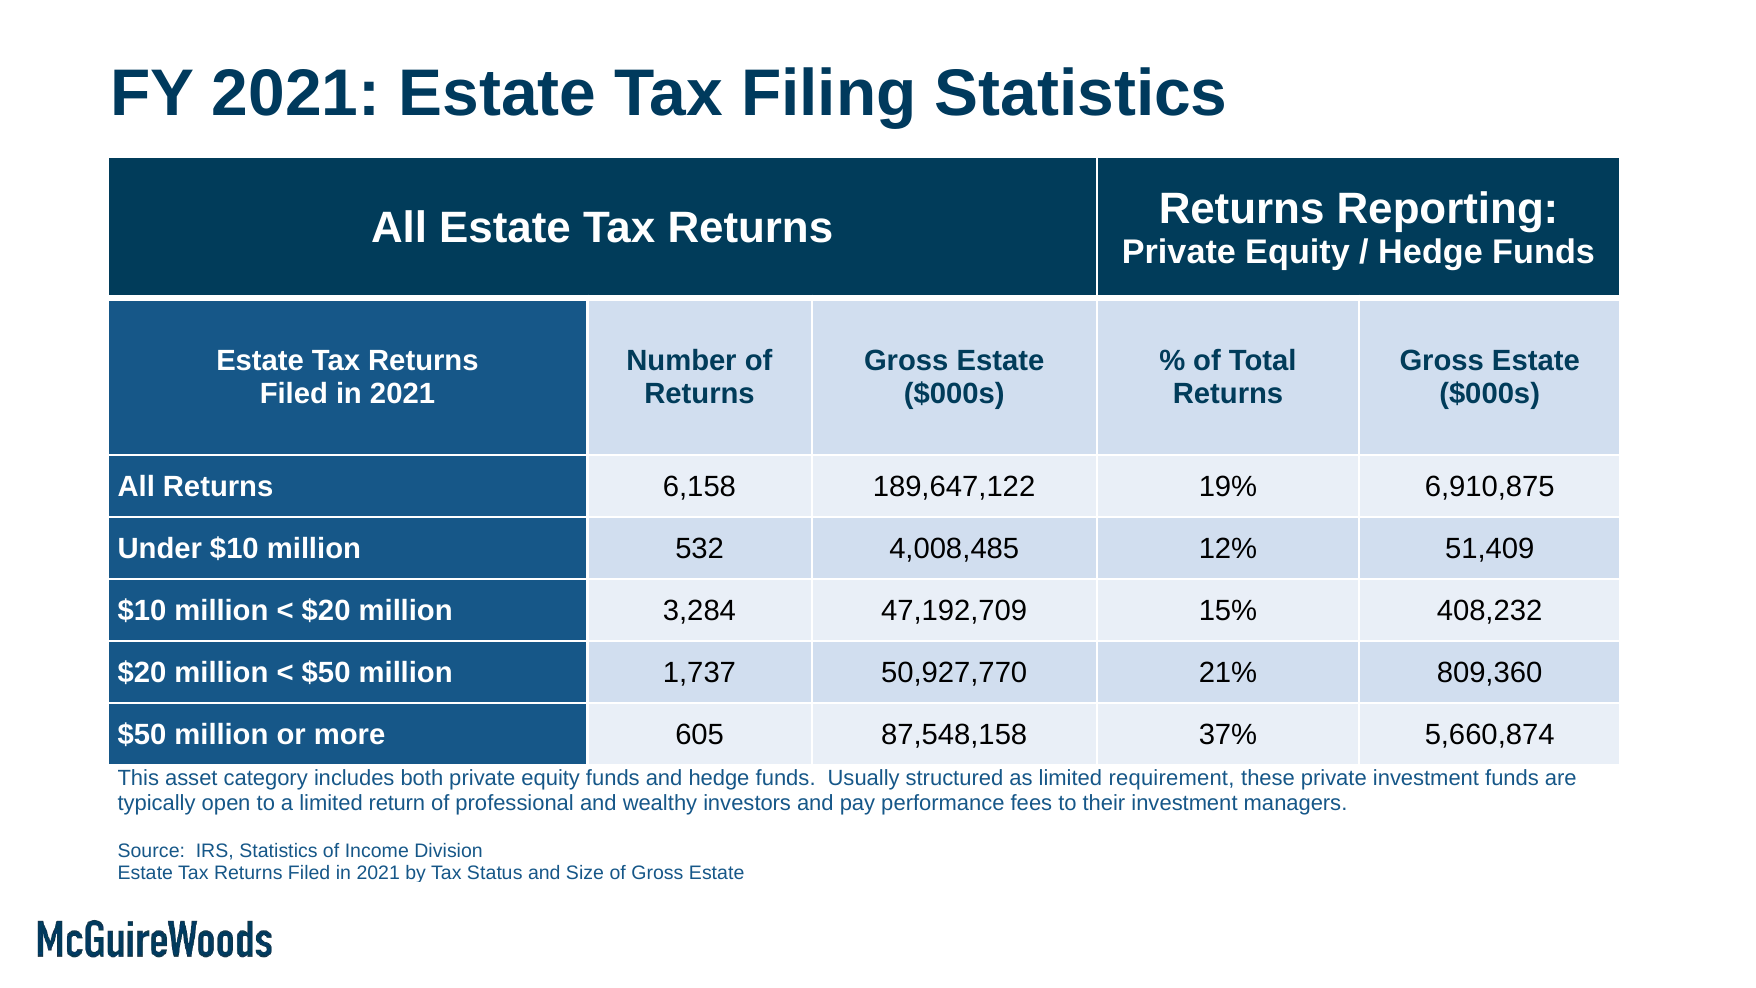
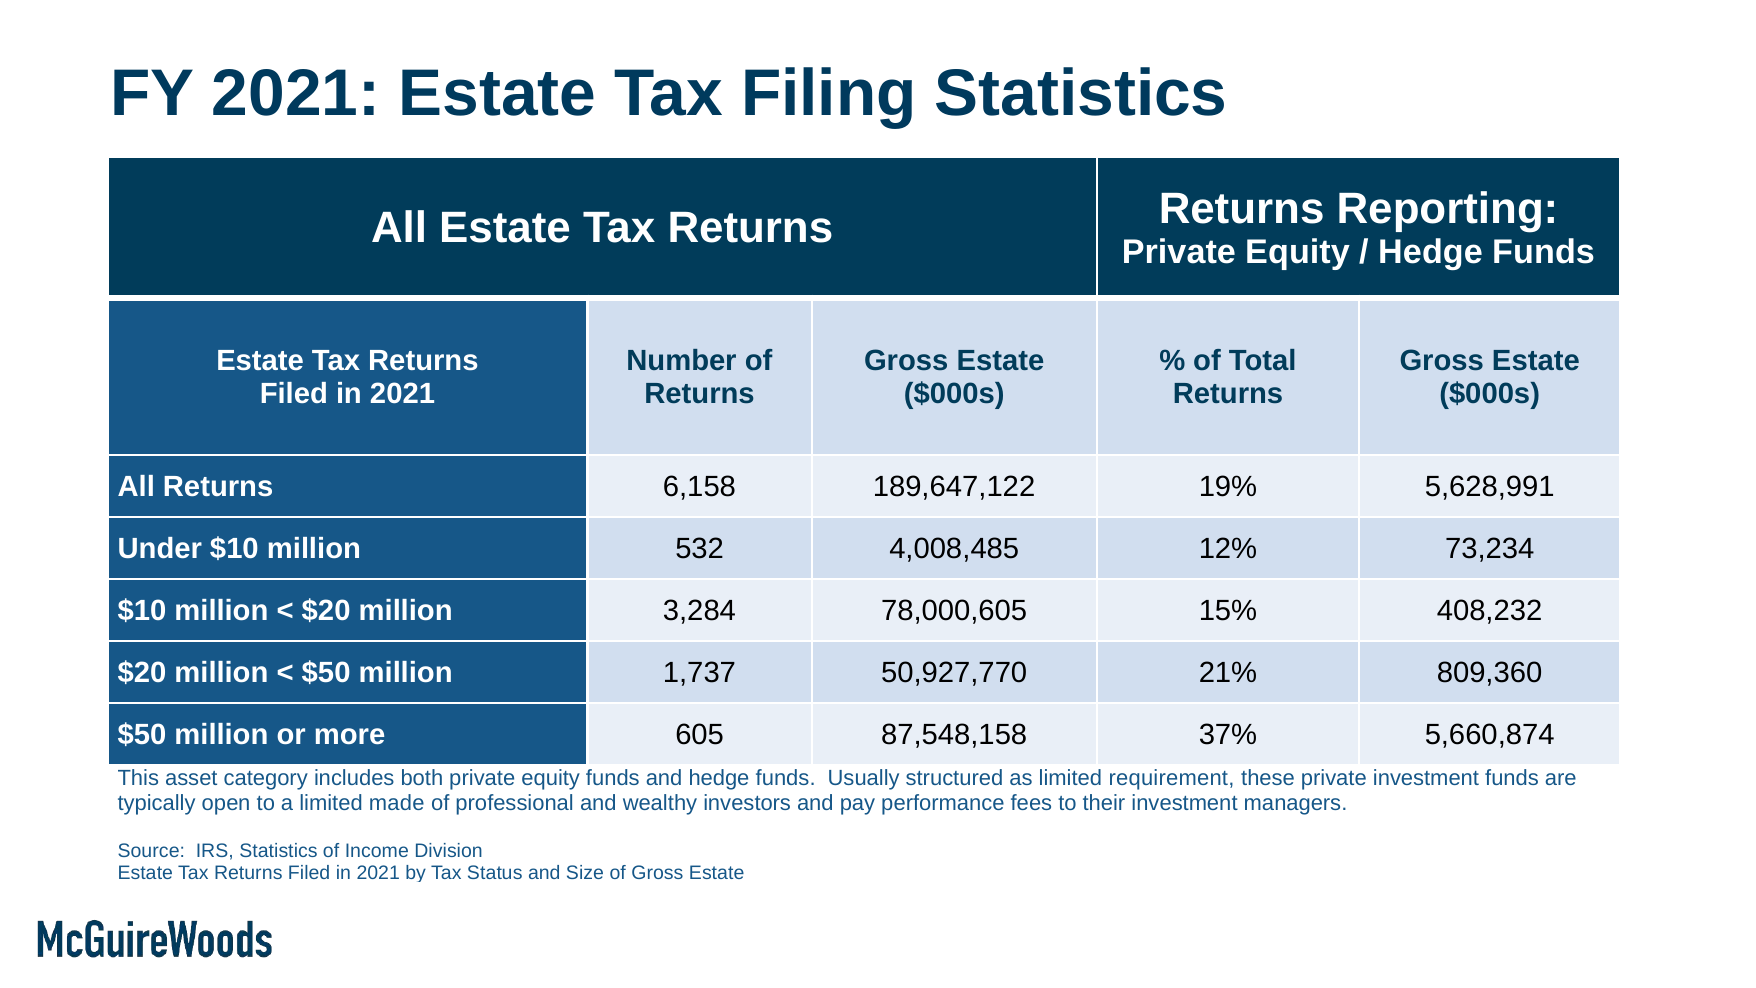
6,910,875: 6,910,875 -> 5,628,991 (1490, 487)
51,409: 51,409 -> 73,234 (1490, 549)
47,192,709: 47,192,709 -> 78,000,605 (954, 611)
return: return -> made (397, 803)
